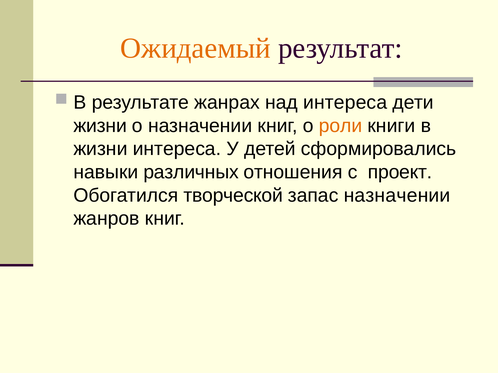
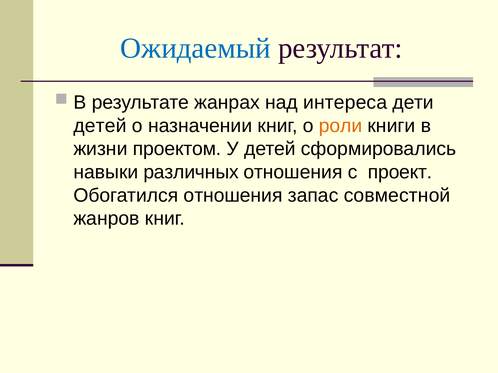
Ожидаемый colour: orange -> blue (196, 48)
жизни: жизни -> детей (100, 126)
жизни интереса: интереса -> проектом (177, 149)
Обогатился творческой: творческой -> отношения (233, 196)
запас назначении: назначении -> совместной (397, 196)
